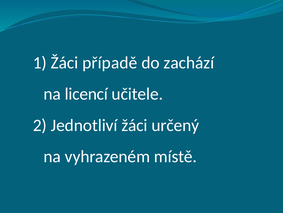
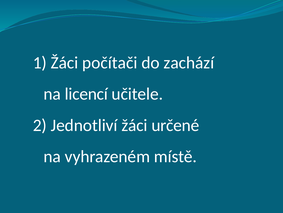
případě: případě -> počítači (110, 63)
určený: určený -> určené (175, 125)
